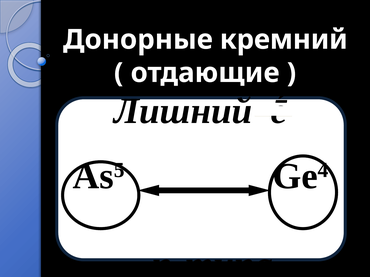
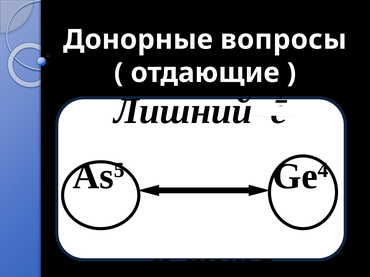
кремний: кремний -> вопросы (283, 40)
